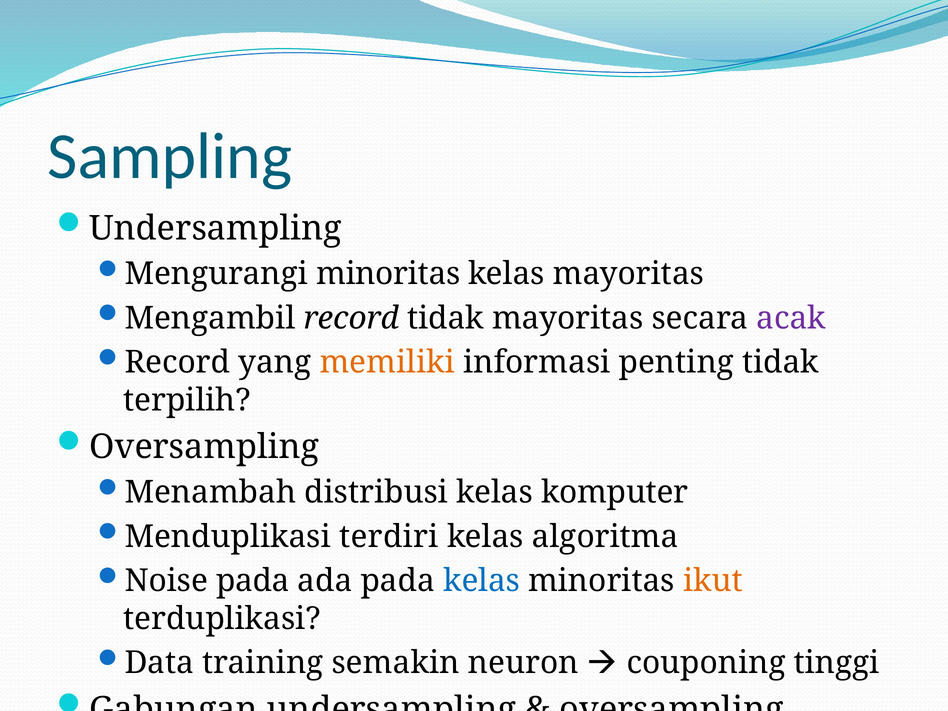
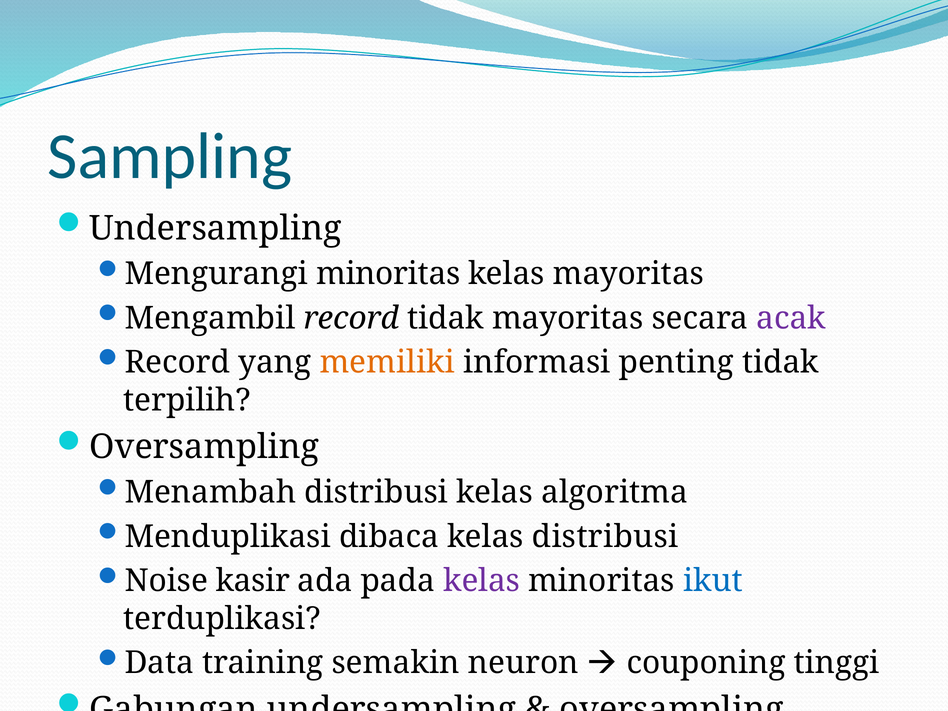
komputer: komputer -> algoritma (615, 492)
terdiri: terdiri -> dibaca (389, 537)
kelas algoritma: algoritma -> distribusi (605, 537)
Noise pada: pada -> kasir (253, 581)
kelas colour: blue -> purple (482, 581)
ikut colour: orange -> blue (713, 581)
